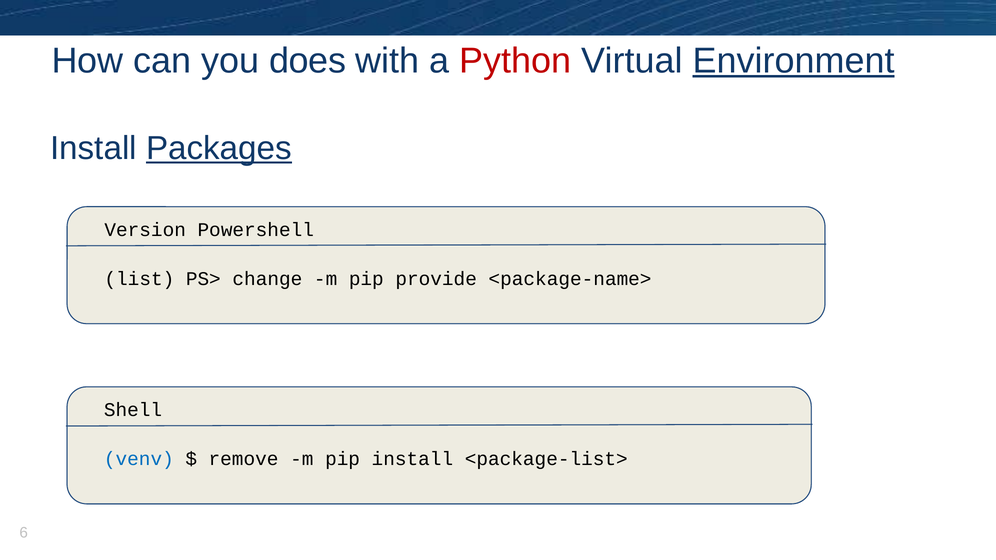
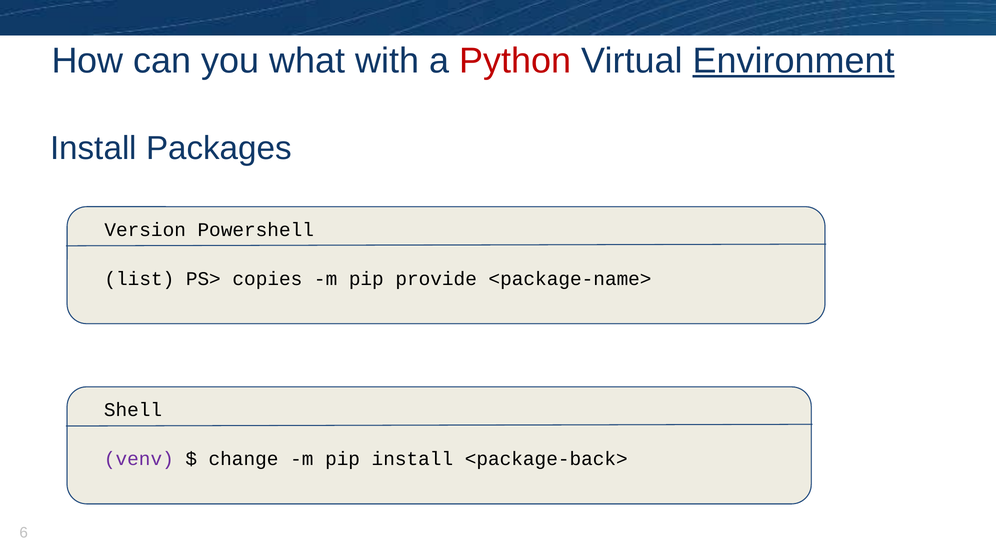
does: does -> what (307, 61)
Packages underline: present -> none (219, 148)
change: change -> copies (267, 279)
venv colour: blue -> purple (139, 459)
remove: remove -> change (244, 459)
<package-list>: <package-list> -> <package-back> (546, 459)
